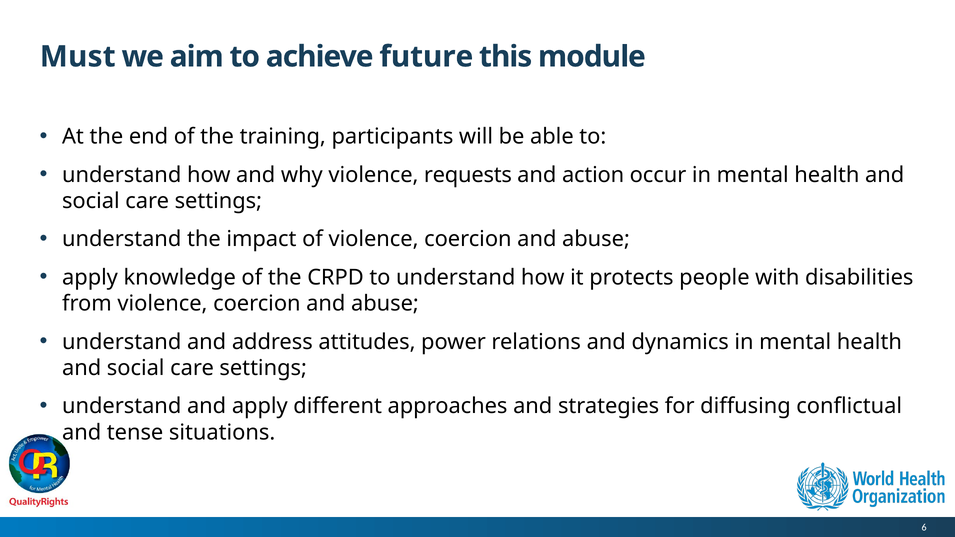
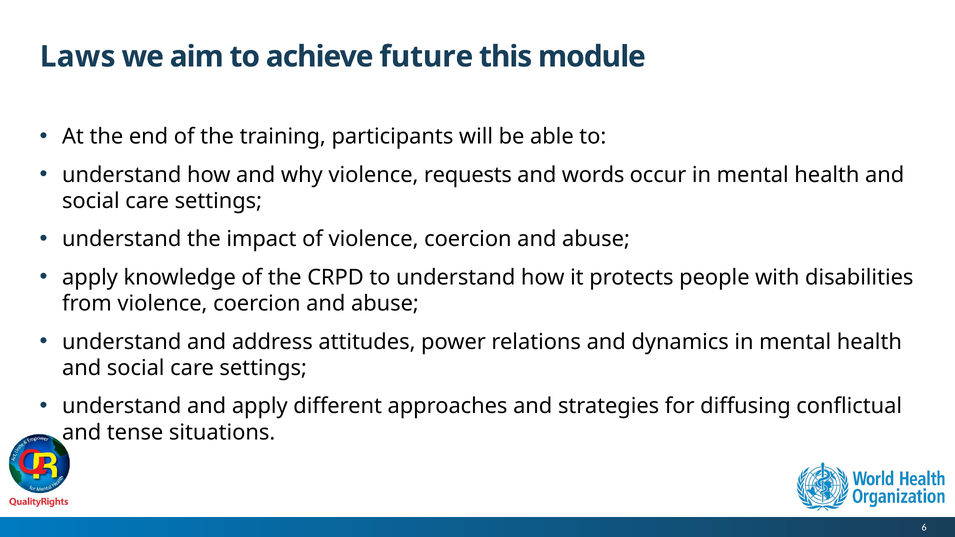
Must: Must -> Laws (78, 57)
action: action -> words (593, 175)
